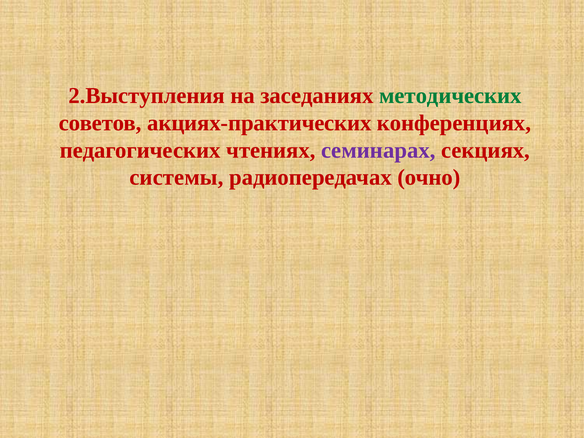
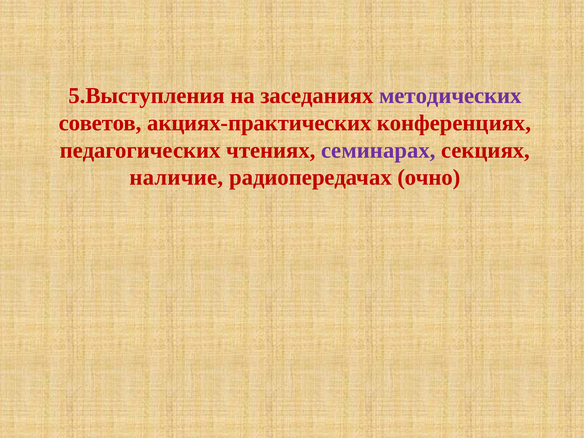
2.Выступления: 2.Выступления -> 5.Выступления (147, 96)
методических colour: green -> purple (450, 96)
системы: системы -> наличие (176, 177)
